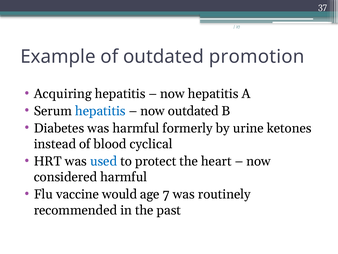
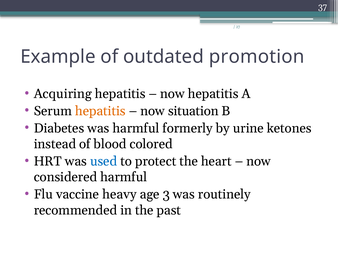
hepatitis colour: blue -> orange (100, 111)
now outdated: outdated -> situation (193, 111)
cyclical: cyclical -> colored (151, 144)
would: would -> heavy (119, 194)
7: 7 -> 3 (166, 194)
